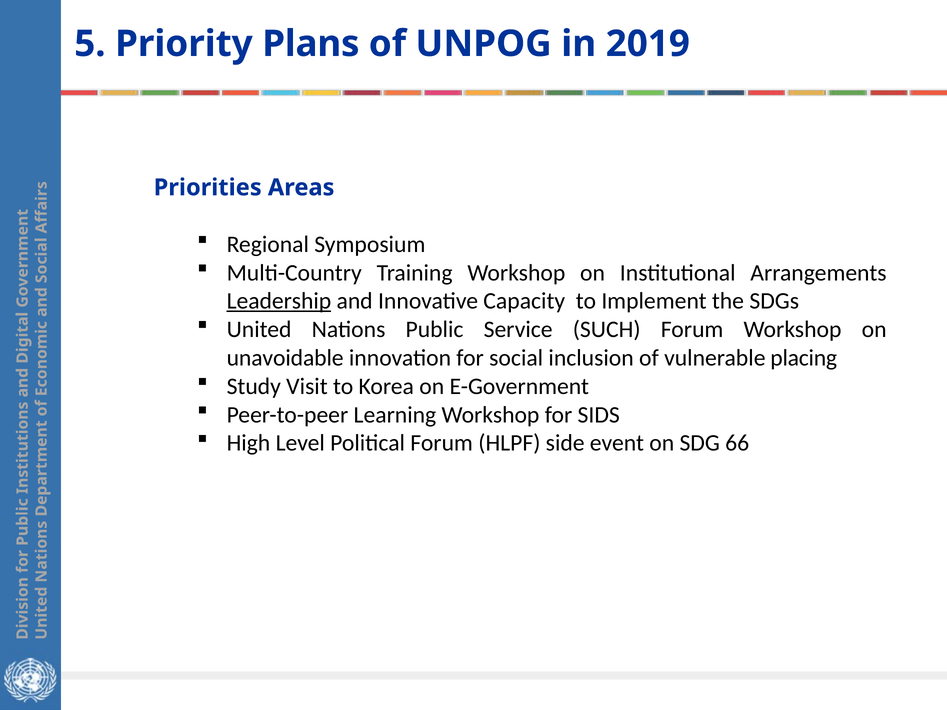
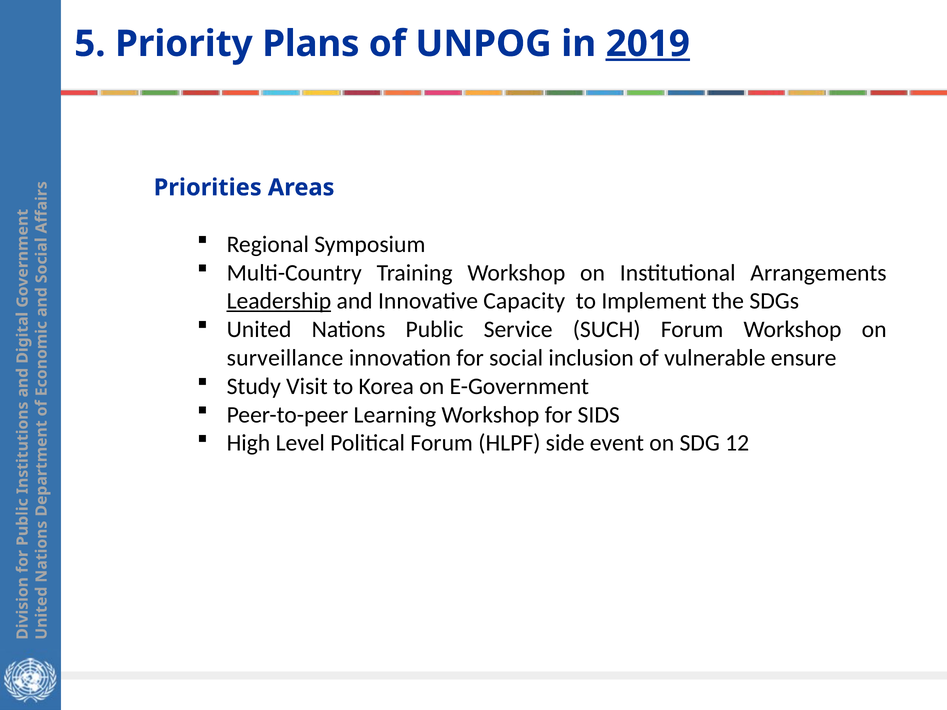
2019 underline: none -> present (648, 44)
unavoidable: unavoidable -> surveillance (285, 358)
placing: placing -> ensure (804, 358)
66: 66 -> 12 (737, 443)
